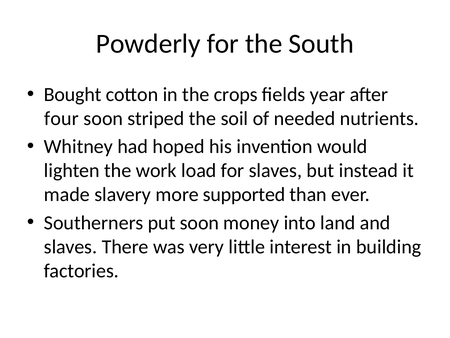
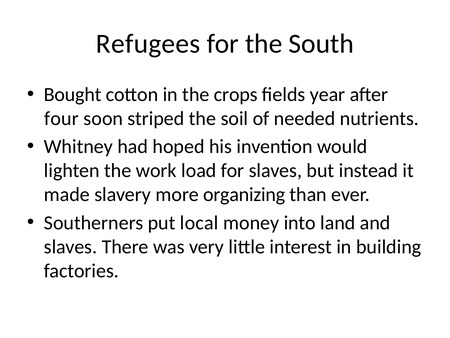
Powderly: Powderly -> Refugees (148, 44)
supported: supported -> organizing (244, 194)
put soon: soon -> local (199, 222)
